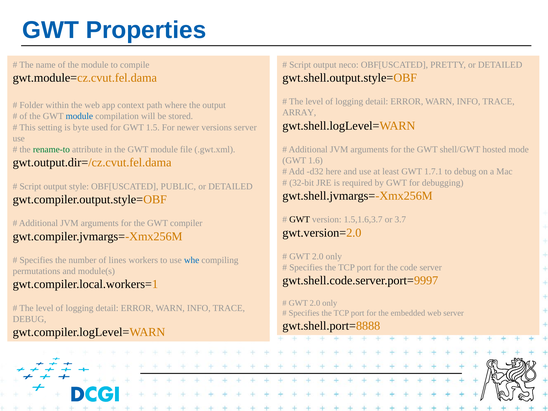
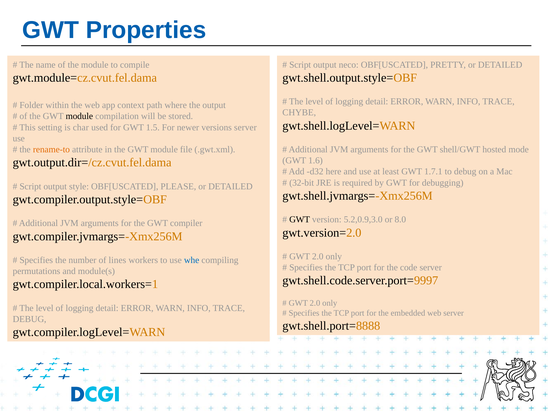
ARRAY: ARRAY -> CHYBE (299, 113)
module colour: blue -> black (79, 116)
byte: byte -> char (81, 127)
rename-to colour: green -> orange (51, 150)
PUBLIC: PUBLIC -> PLEASE (178, 186)
1.5,1.6,3.7: 1.5,1.6,3.7 -> 5.2,0.9,3.0 (363, 220)
3.7: 3.7 -> 8.0 (400, 220)
